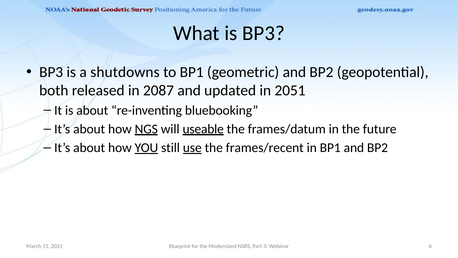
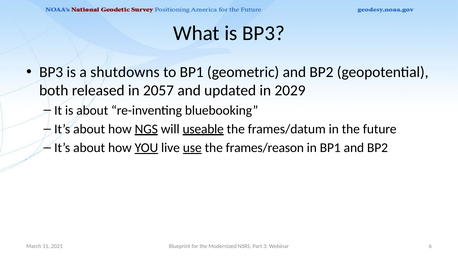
2087: 2087 -> 2057 (158, 90)
2051: 2051 -> 2029 (290, 90)
still: still -> live (170, 148)
frames/recent: frames/recent -> frames/reason (265, 148)
